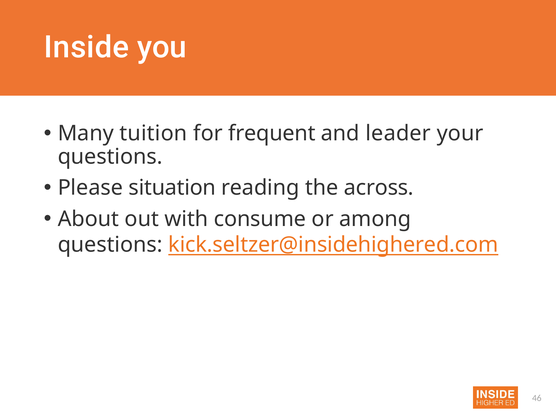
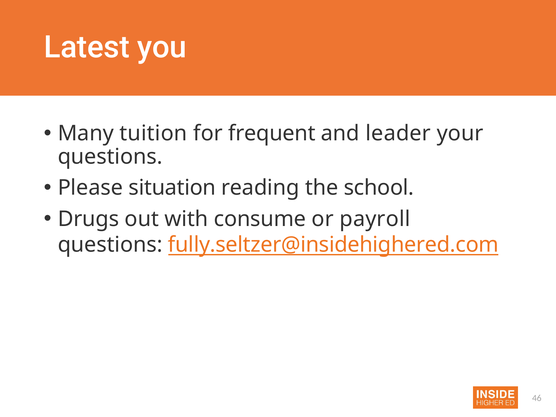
Inside: Inside -> Latest (87, 47)
across: across -> school (379, 188)
About: About -> Drugs (88, 219)
among: among -> payroll (375, 219)
kick.seltzer@insidehighered.com: kick.seltzer@insidehighered.com -> fully.seltzer@insidehighered.com (333, 245)
